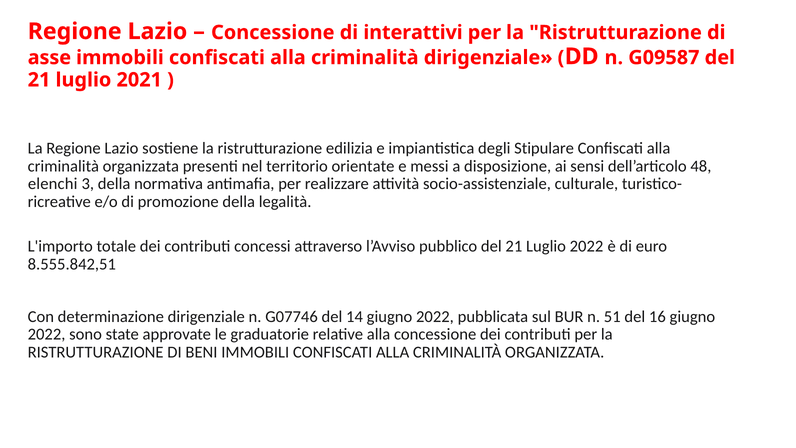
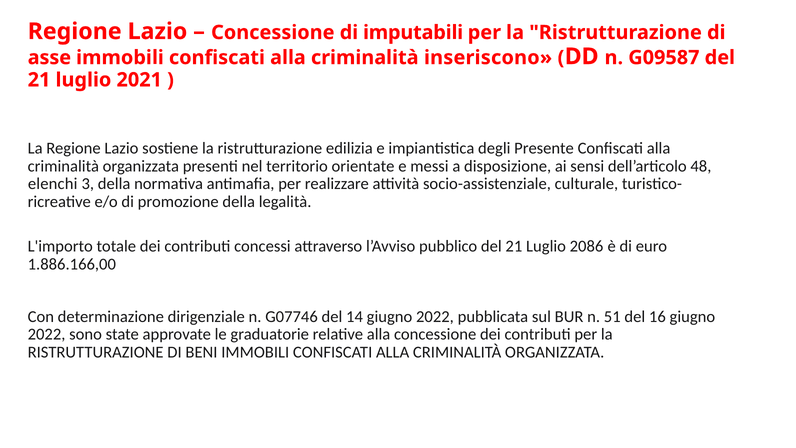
interattivi: interattivi -> imputabili (413, 32)
criminalità dirigenziale: dirigenziale -> inseriscono (488, 58)
Stipulare: Stipulare -> Presente (544, 148)
Luglio 2022: 2022 -> 2086 (587, 246)
8.555.842,51: 8.555.842,51 -> 1.886.166,00 (72, 264)
